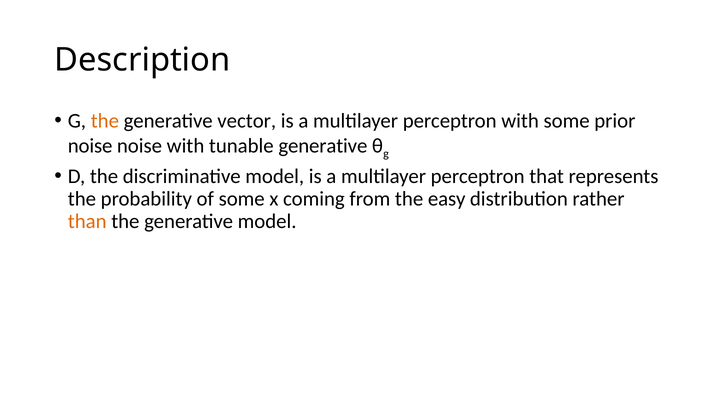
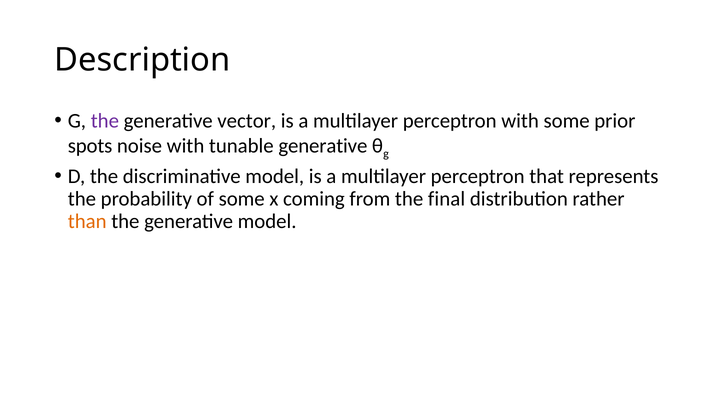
the colour: orange -> purple (105, 121)
noise: noise -> spots (90, 146)
easy: easy -> final (447, 199)
